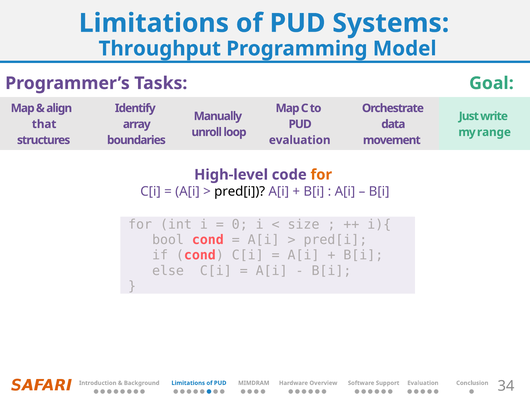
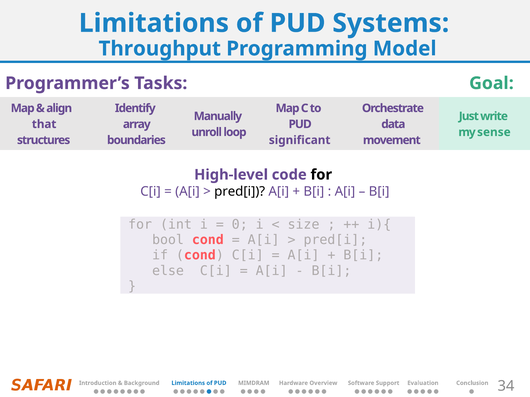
range: range -> sense (494, 132)
evaluation: evaluation -> significant (300, 140)
for colour: orange -> black (321, 175)
